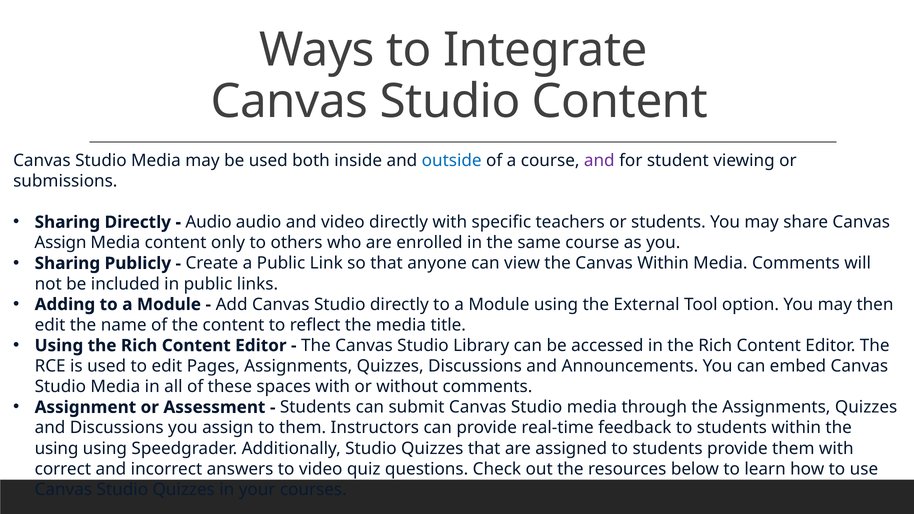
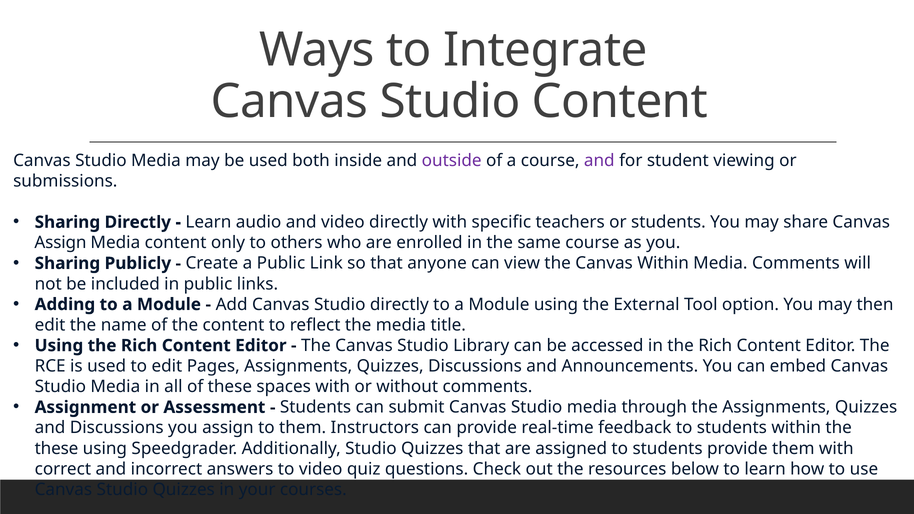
outside colour: blue -> purple (452, 161)
Audio: Audio -> Learn (208, 222)
using: using -> these (57, 448)
